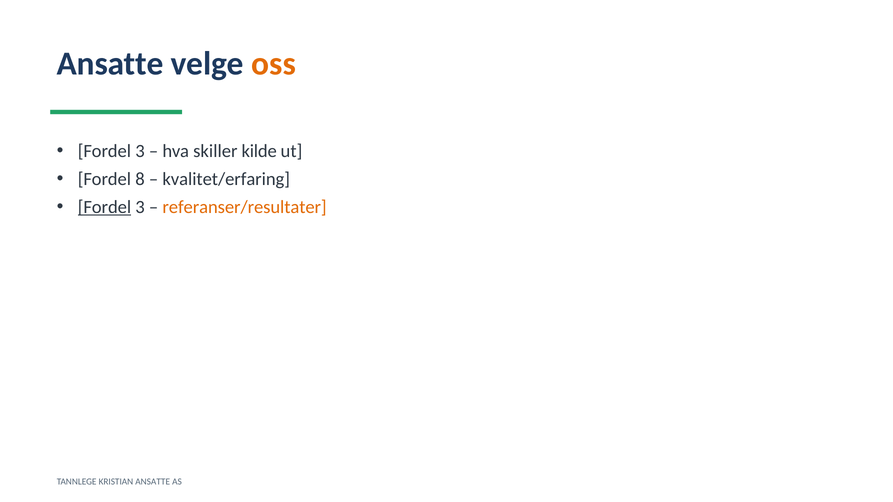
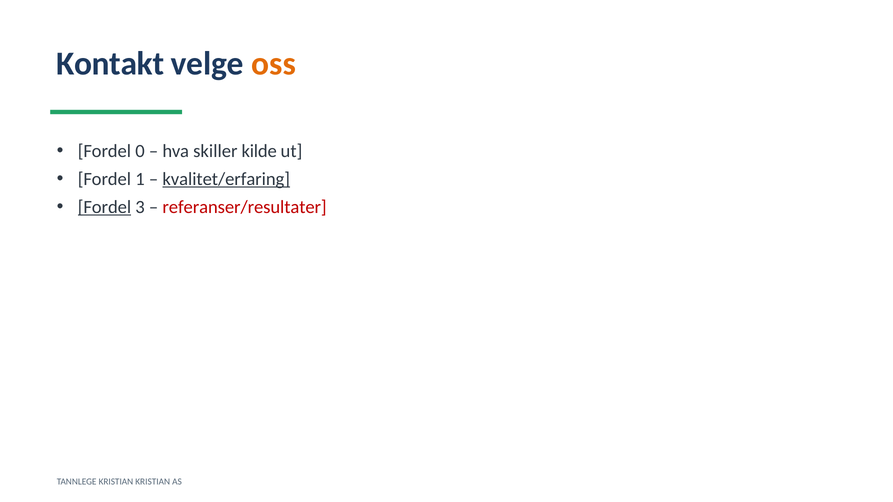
Ansatte: Ansatte -> Kontakt (110, 64)
3: 3 -> 0 (140, 151)
8: 8 -> 1 (140, 179)
kvalitet/erfaring underline: none -> present (226, 179)
referanser/resultater colour: orange -> red (245, 207)
KRISTIAN ANSATTE: ANSATTE -> KRISTIAN (153, 482)
